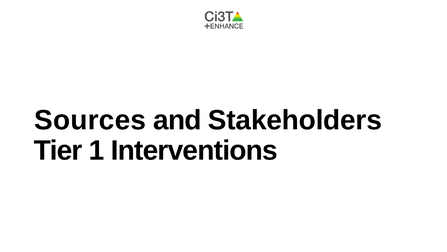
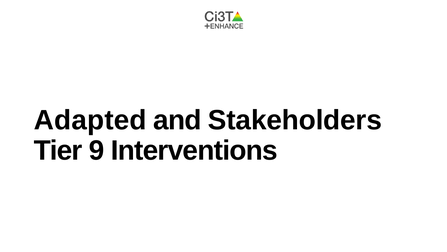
Sources: Sources -> Adapted (90, 120)
1: 1 -> 9 (97, 150)
